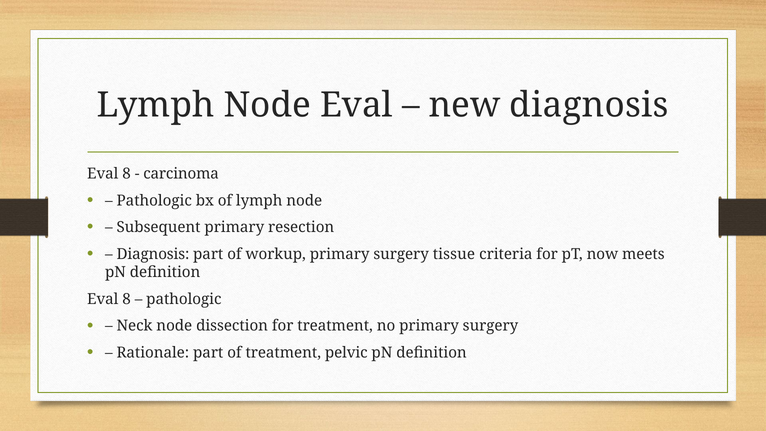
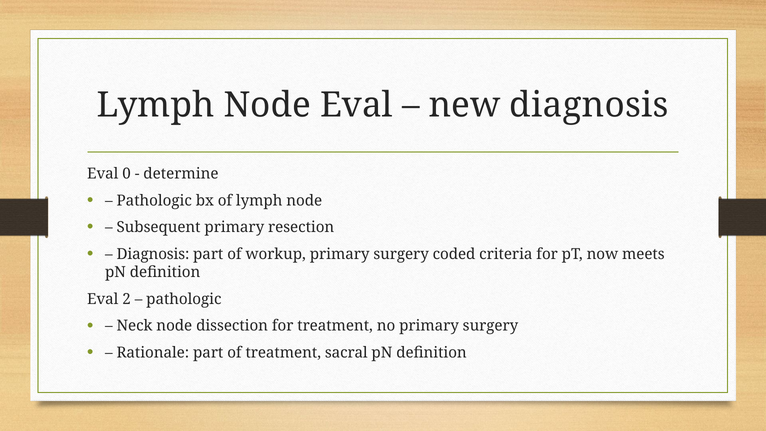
8: 8 -> 0 (127, 174)
carcinoma: carcinoma -> determine (181, 174)
tissue: tissue -> coded (454, 254)
8: 8 -> 2 (127, 299)
pelvic: pelvic -> sacral (346, 353)
